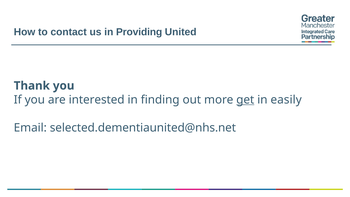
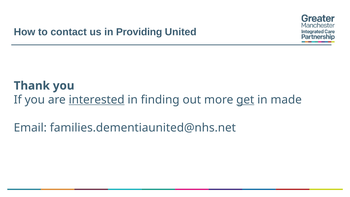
interested underline: none -> present (97, 100)
easily: easily -> made (286, 100)
selected.dementiaunited@nhs.net: selected.dementiaunited@nhs.net -> families.dementiaunited@nhs.net (143, 128)
